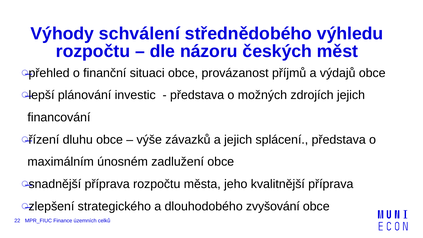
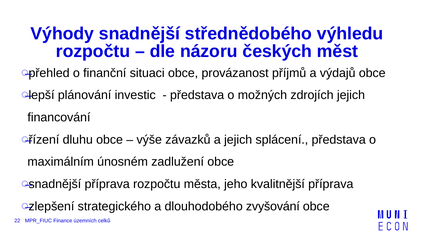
Výhody schválení: schválení -> snadnější (140, 34)
